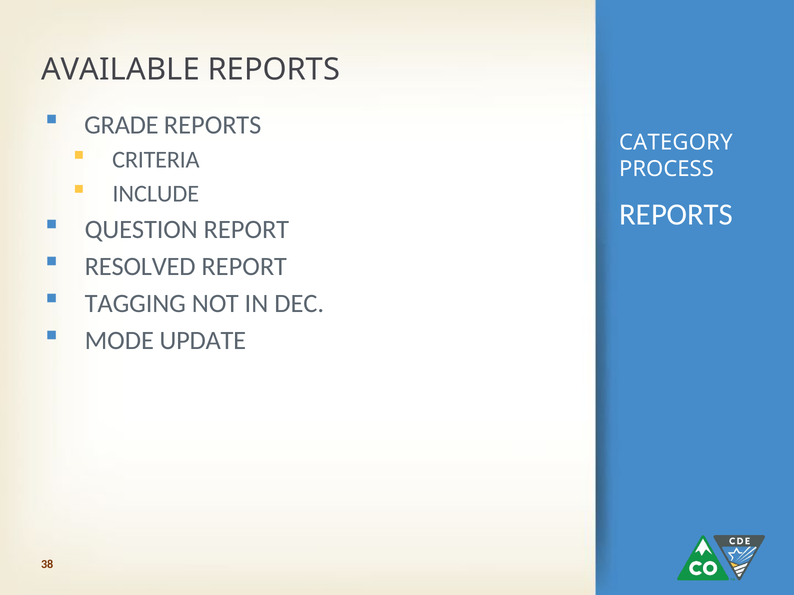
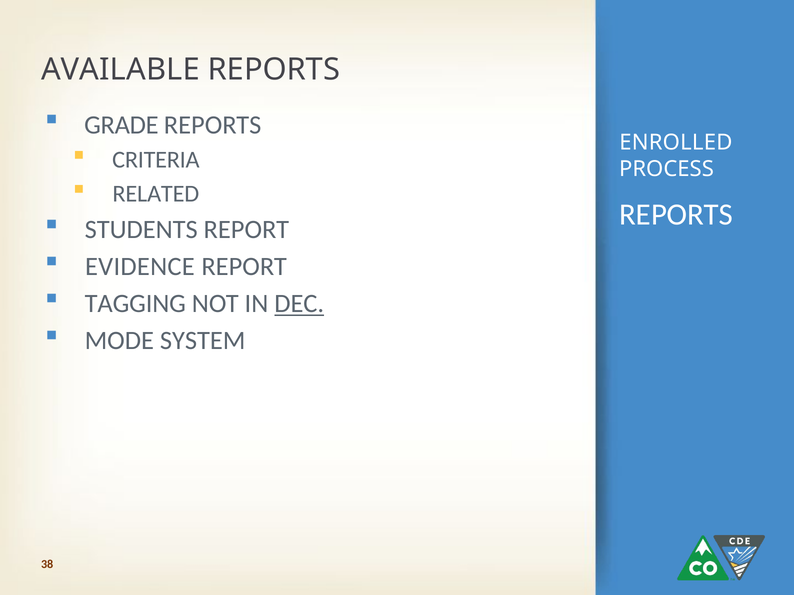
CATEGORY: CATEGORY -> ENROLLED (676, 143)
INCLUDE: INCLUDE -> RELATED (156, 194)
QUESTION: QUESTION -> STUDENTS (141, 230)
RESOLVED: RESOLVED -> EVIDENCE (140, 267)
DEC underline: none -> present (299, 304)
UPDATE: UPDATE -> SYSTEM (203, 341)
